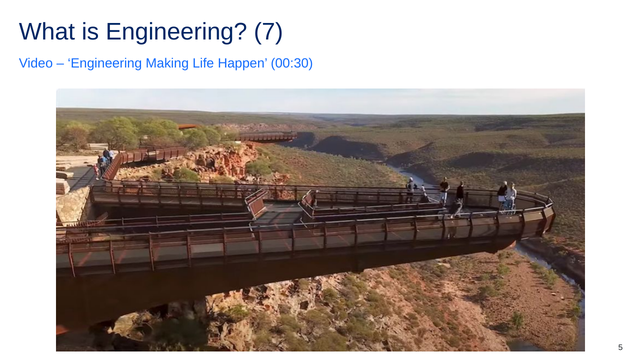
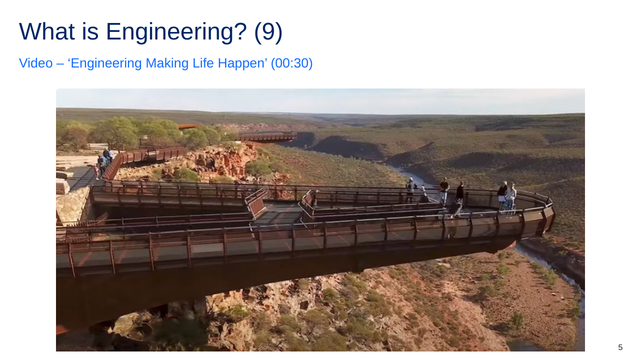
7: 7 -> 9 (269, 32)
